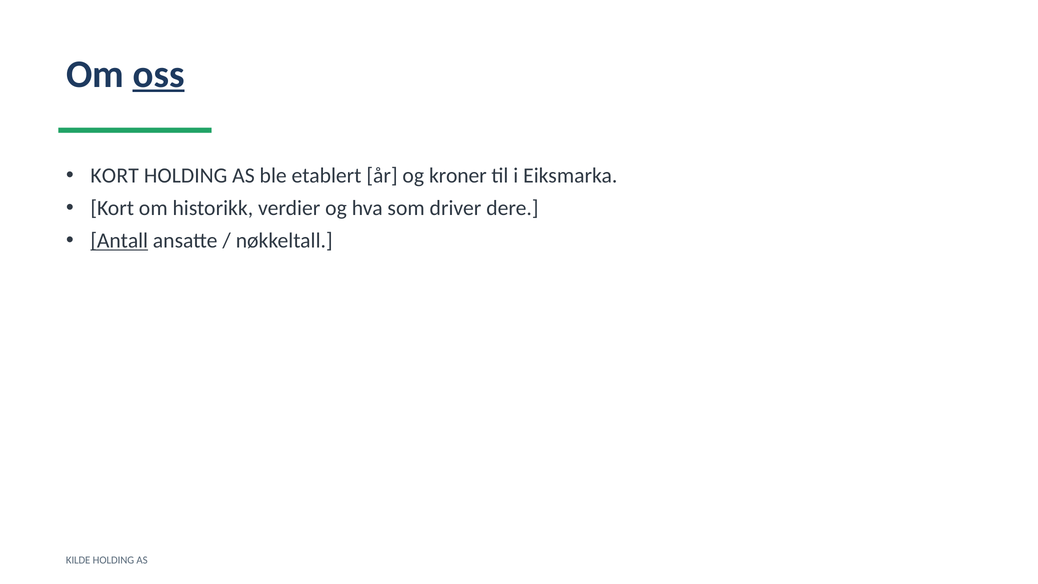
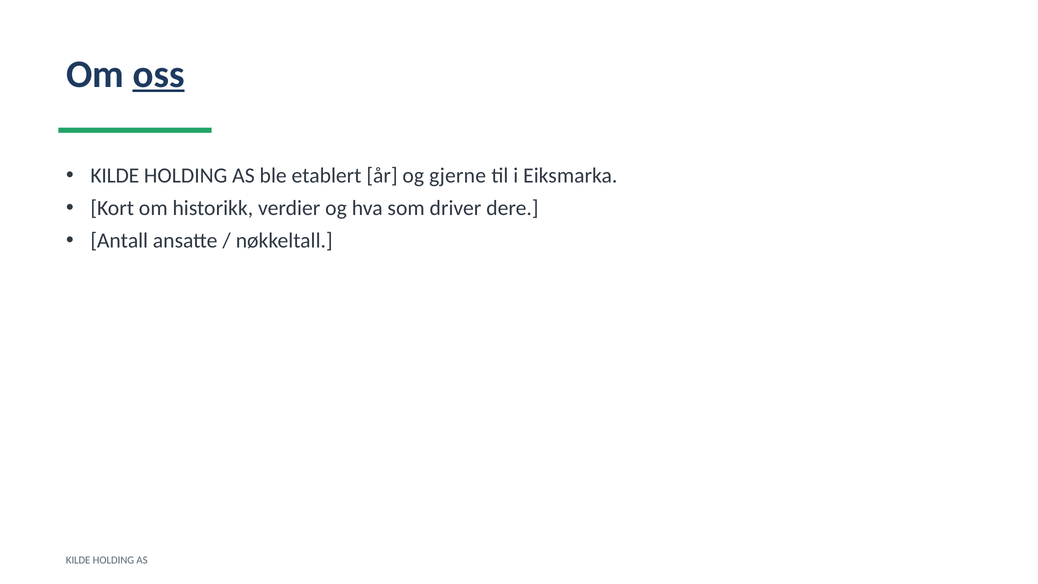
KORT: KORT -> KILDE (115, 176)
kroner: kroner -> gjerne (458, 176)
Antall underline: present -> none (119, 241)
